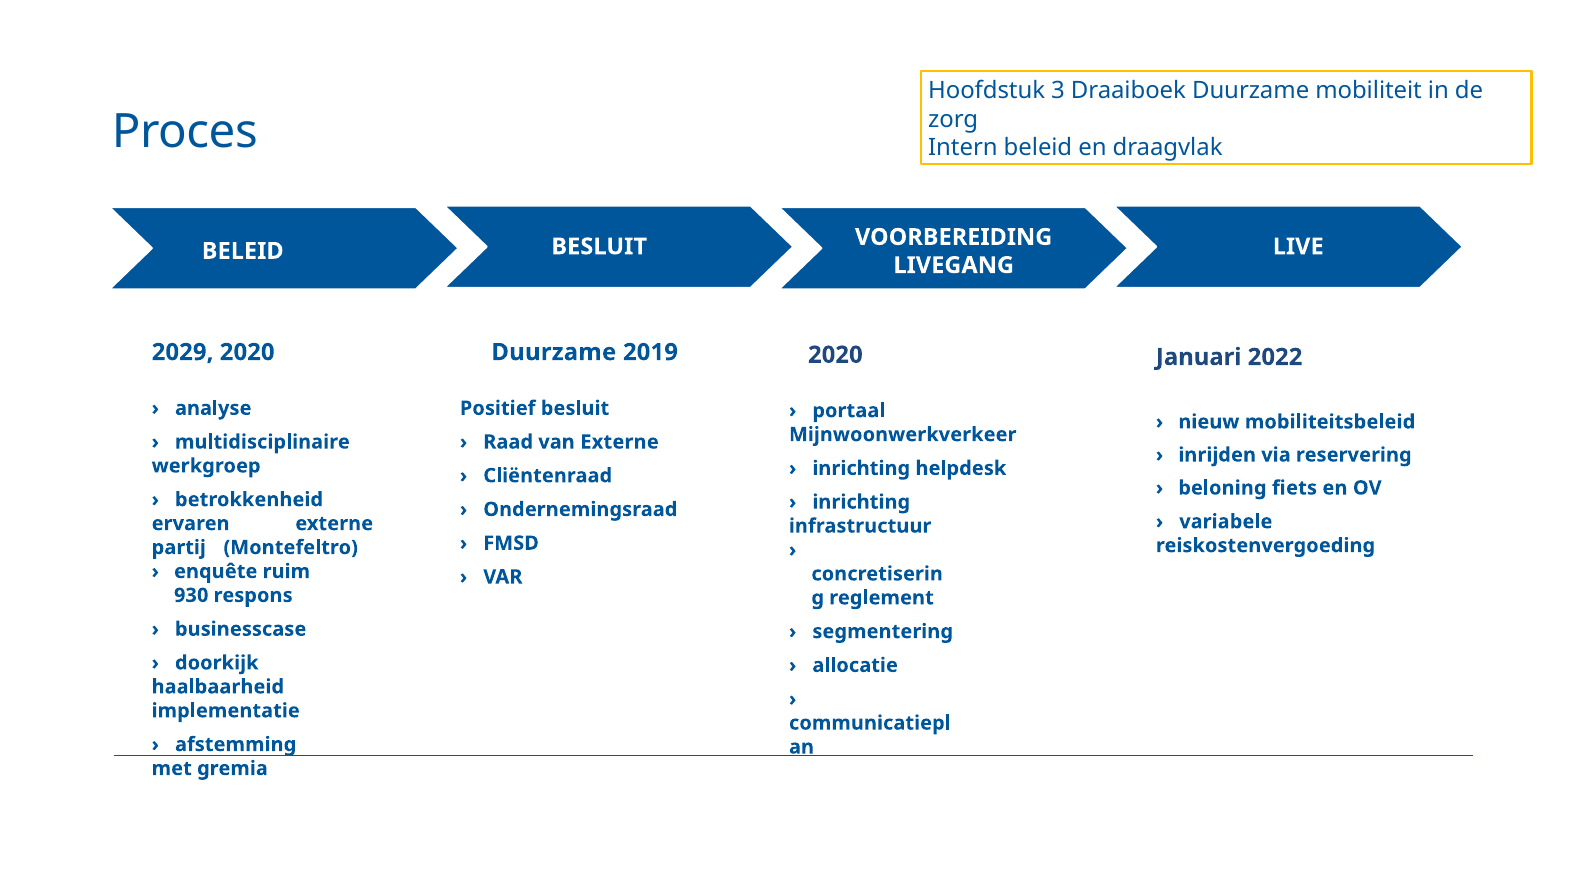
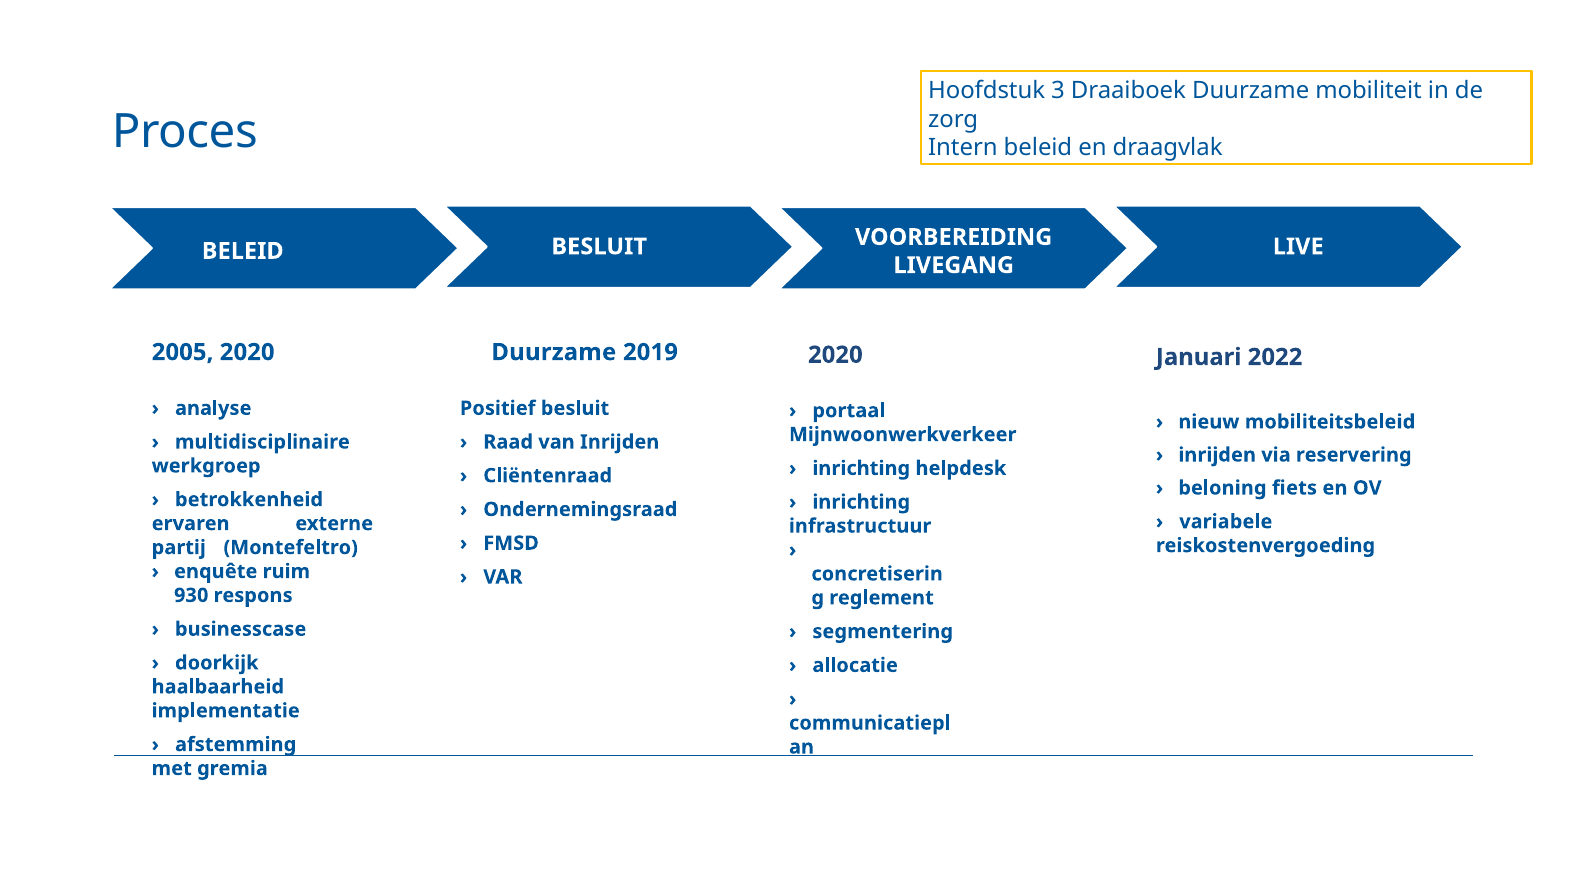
2029: 2029 -> 2005 (183, 352)
van Externe: Externe -> Inrijden (620, 442)
